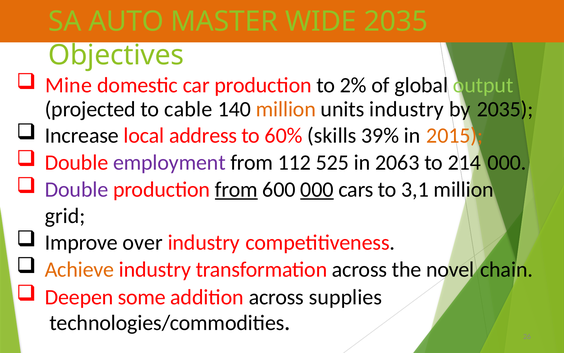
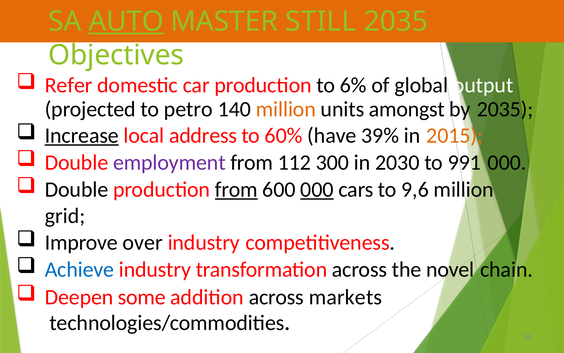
AUTO underline: none -> present (126, 21)
WIDE: WIDE -> STILL (321, 21)
Mine: Mine -> Refer (69, 85)
2%: 2% -> 6% (353, 85)
output colour: light green -> white (483, 85)
cable: cable -> petro (188, 109)
units industry: industry -> amongst (407, 109)
Increase underline: none -> present (82, 136)
skills: skills -> have (332, 136)
525: 525 -> 300 (332, 162)
2063: 2063 -> 2030 (397, 162)
214: 214 -> 991 (464, 162)
Double colour: purple -> black (77, 189)
3,1: 3,1 -> 9,6 (415, 189)
Achieve colour: orange -> blue (79, 269)
supplies: supplies -> markets (345, 297)
